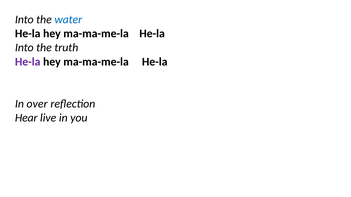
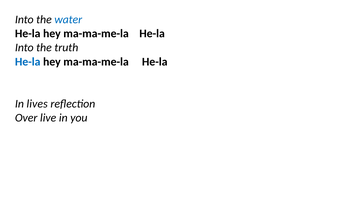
He-la colour: purple -> blue (28, 62)
over: over -> lives (37, 104)
Hear: Hear -> Over (26, 118)
